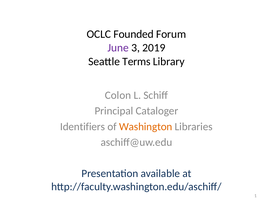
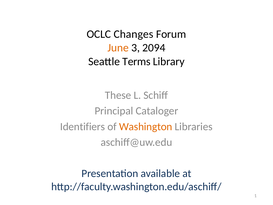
Founded: Founded -> Changes (134, 34)
June colour: purple -> orange (118, 48)
2019: 2019 -> 2094 (154, 48)
Colon: Colon -> These (118, 95)
